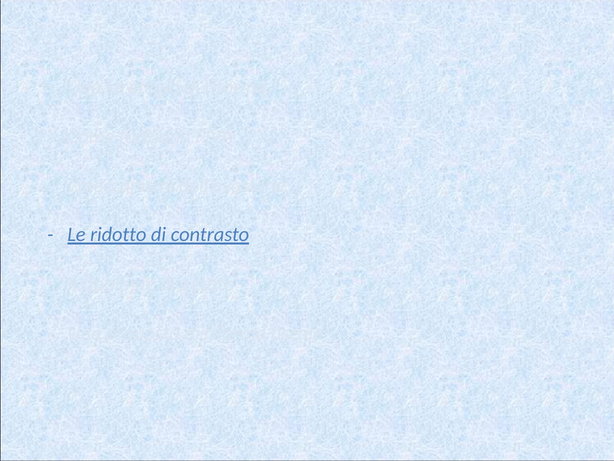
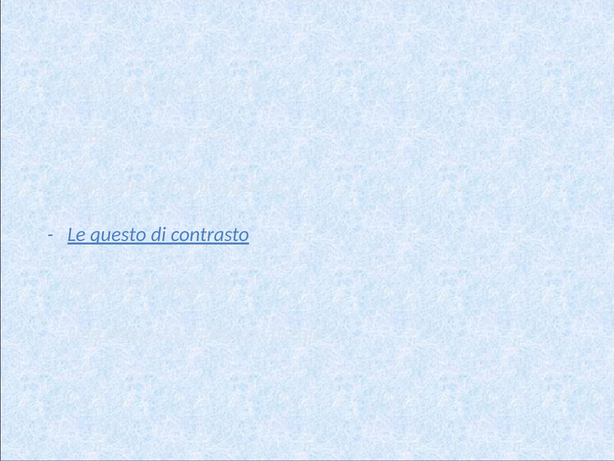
ridotto: ridotto -> questo (118, 234)
